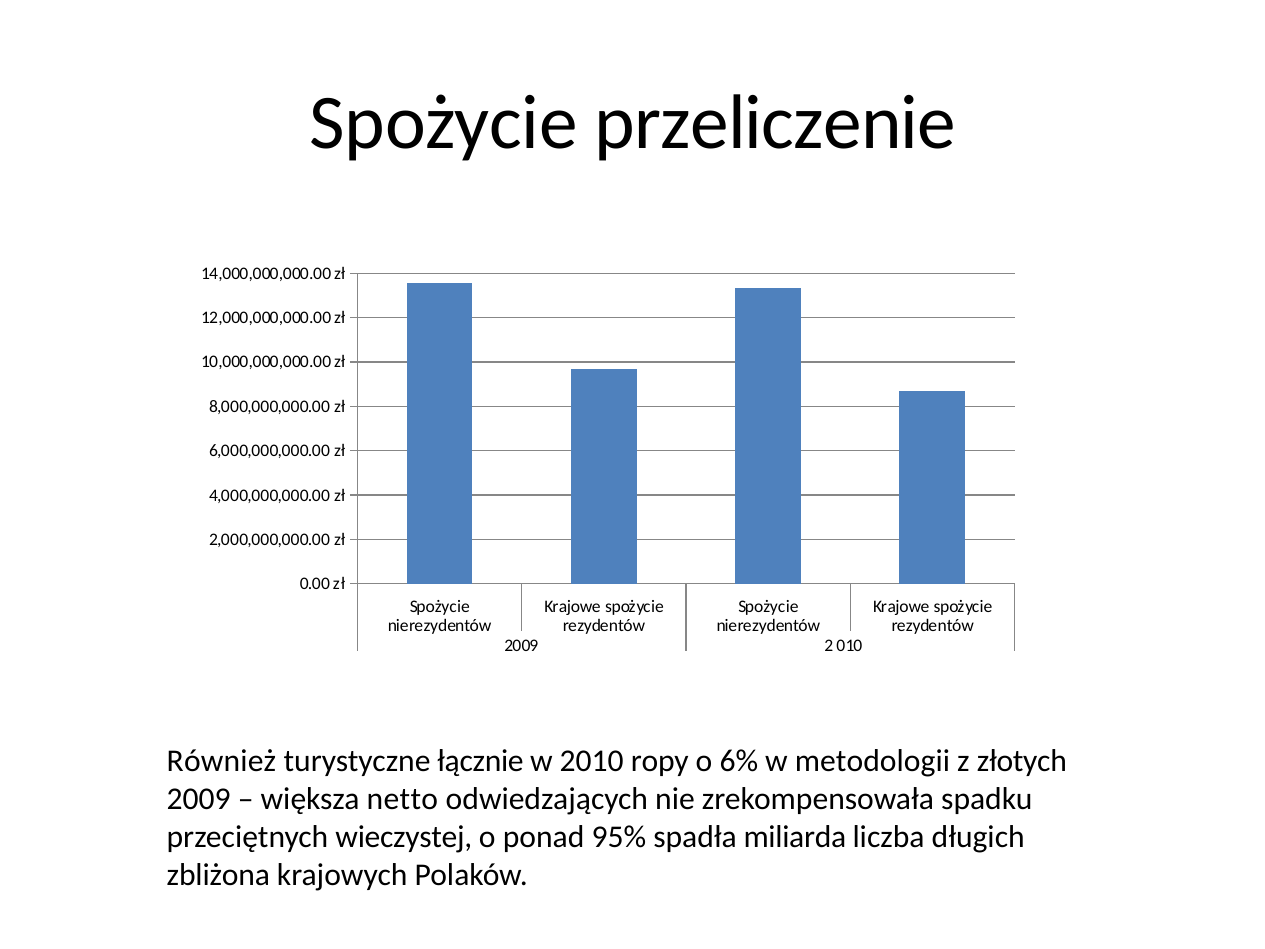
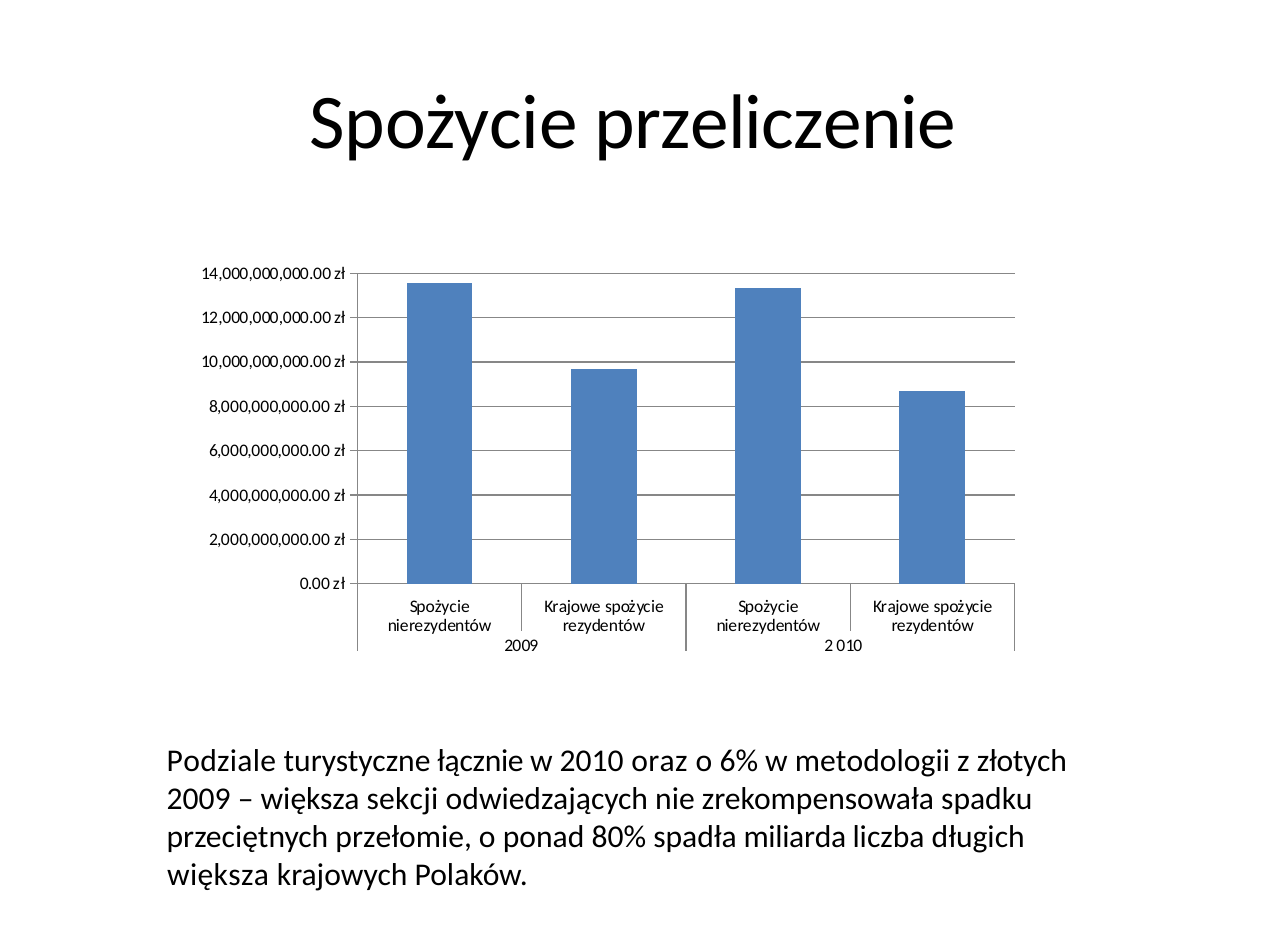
Również: Również -> Podziale (221, 761)
ropy: ropy -> oraz (660, 761)
netto: netto -> sekcji (402, 799)
wieczystej: wieczystej -> przełomie (404, 837)
95%: 95% -> 80% (619, 837)
zbliżona: zbliżona -> większa (218, 875)
